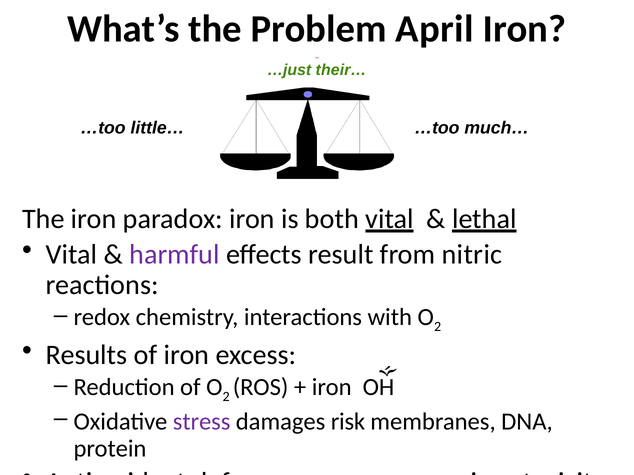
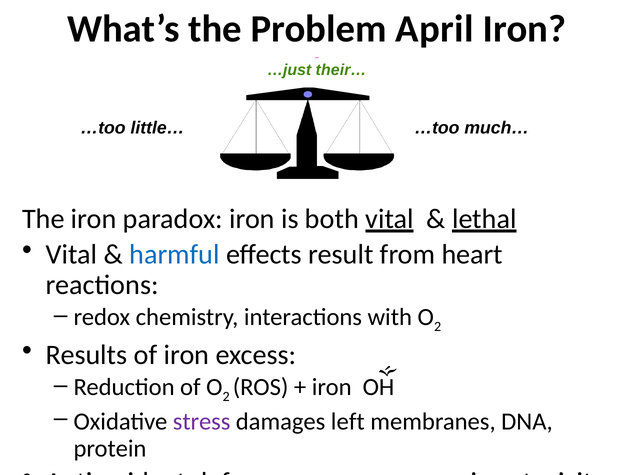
harmful colour: purple -> blue (174, 255)
nitric: nitric -> heart (472, 255)
risk: risk -> left (348, 422)
